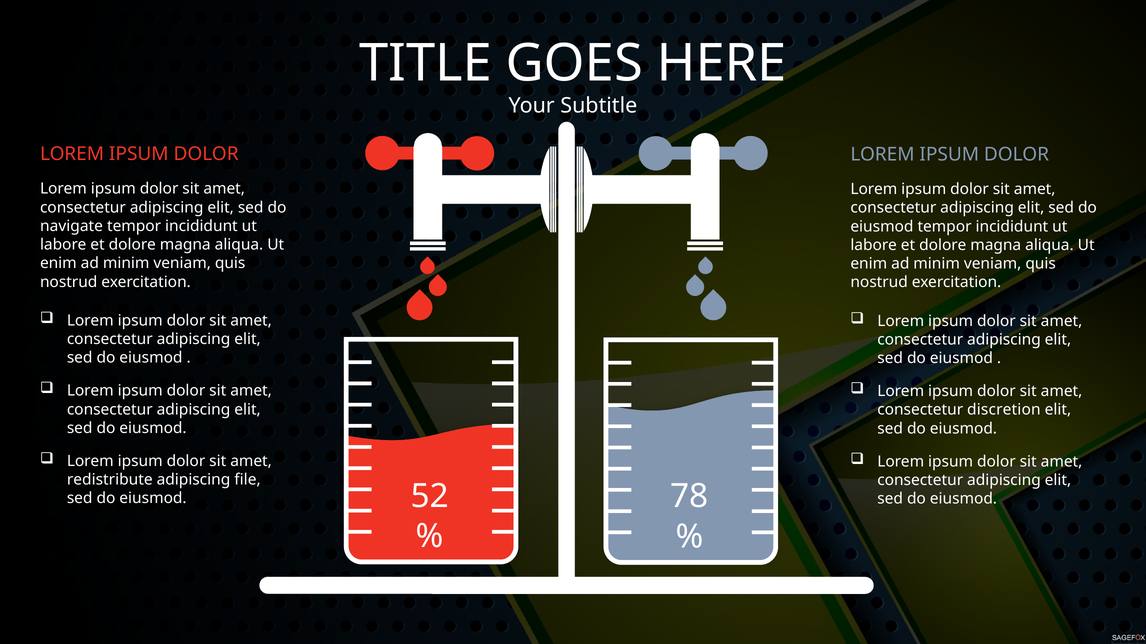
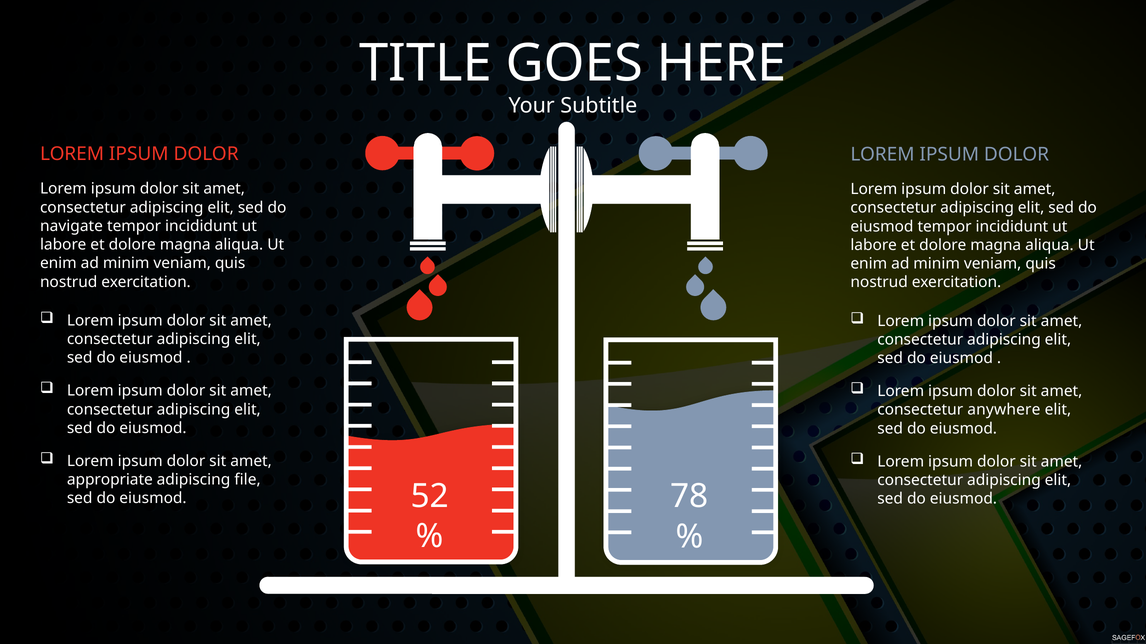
discretion: discretion -> anywhere (1004, 410)
redistribute: redistribute -> appropriate (110, 480)
